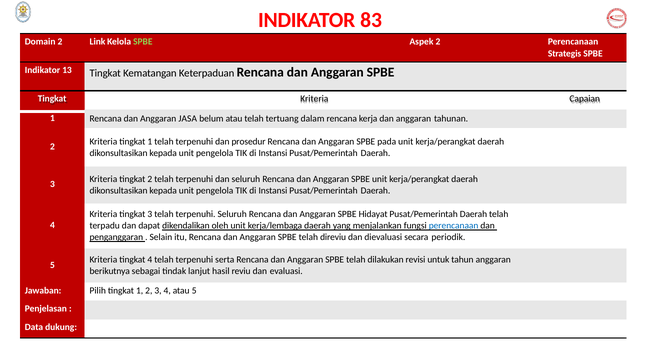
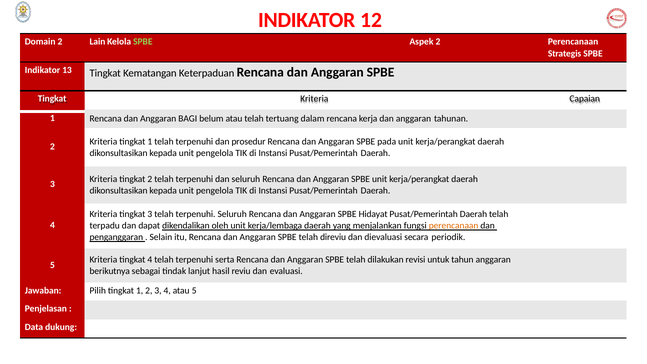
83: 83 -> 12 (371, 20)
Link: Link -> Lain (97, 41)
JASA: JASA -> BAGI (188, 118)
perencanaan colour: blue -> orange (454, 226)
